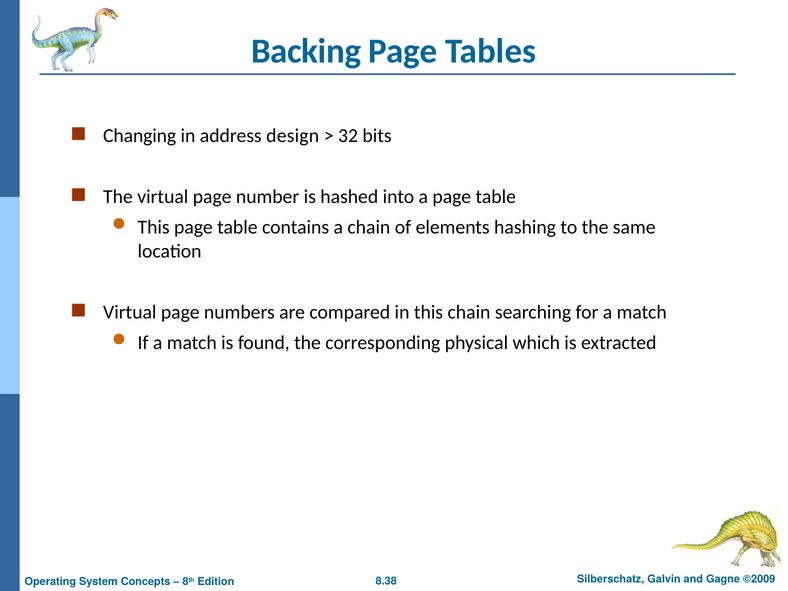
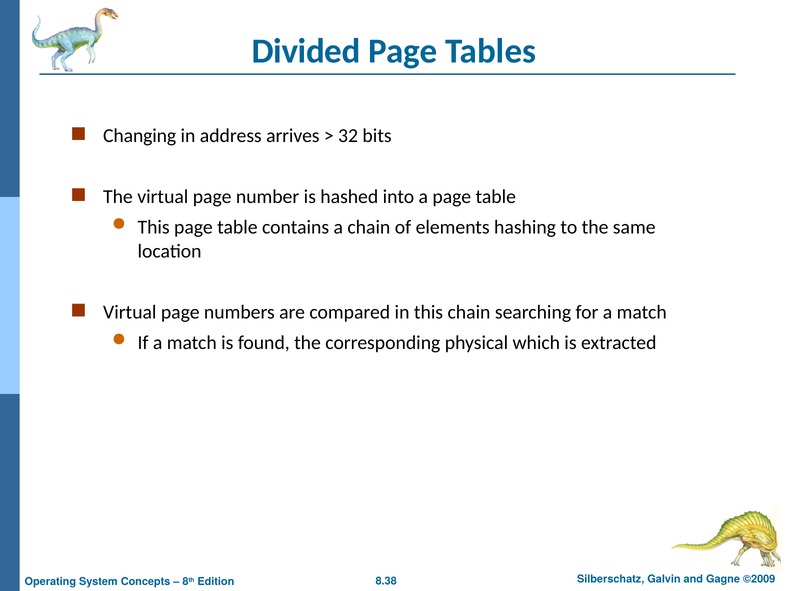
Backing: Backing -> Divided (306, 51)
design: design -> arrives (293, 136)
